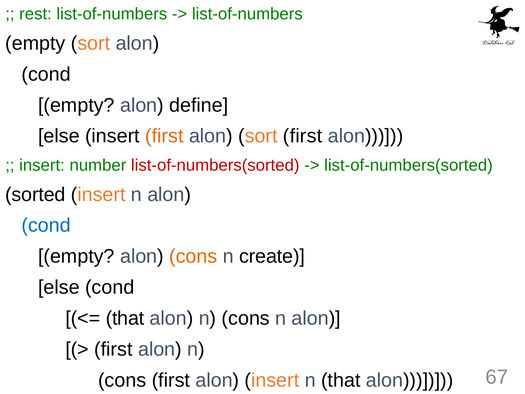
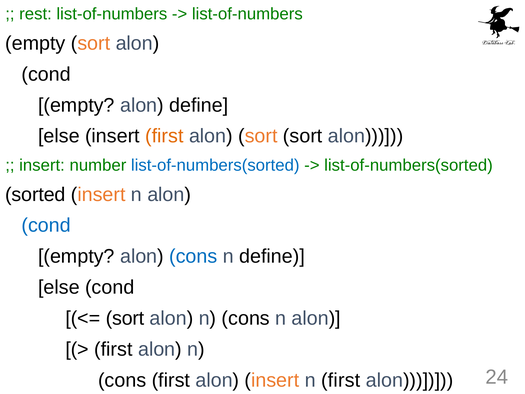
sort first: first -> sort (303, 136)
list-of-numbers(sorted colour: red -> blue (215, 165)
cons colour: orange -> blue (193, 256)
n create: create -> define (272, 256)
that: that -> sort (125, 318)
n that: that -> first (341, 380)
67: 67 -> 24 (497, 377)
